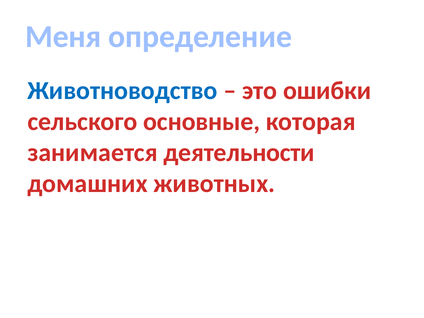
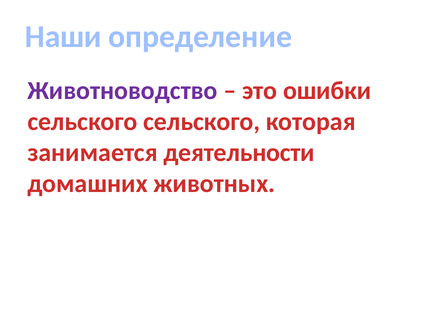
Меня: Меня -> Наши (63, 37)
Животноводство colour: blue -> purple (122, 90)
сельского основные: основные -> сельского (202, 122)
